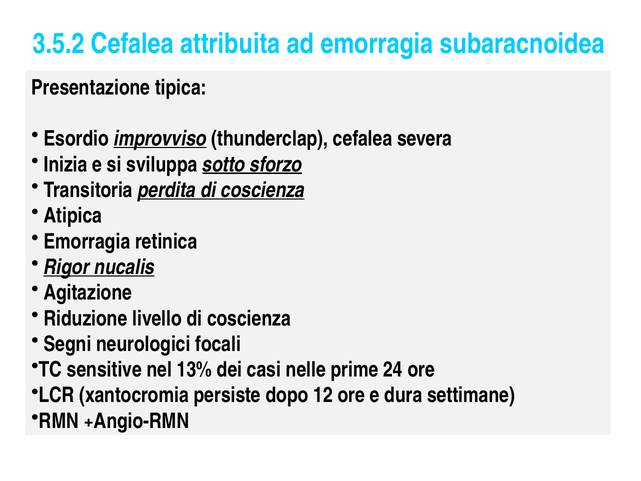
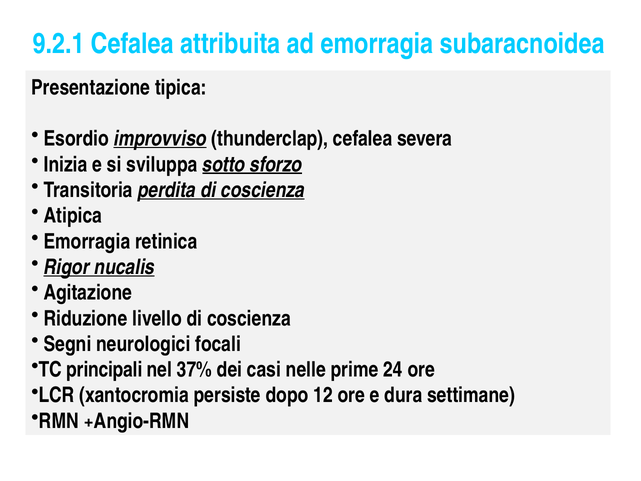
3.5.2: 3.5.2 -> 9.2.1 (59, 44)
sensitive: sensitive -> principali (104, 370)
13%: 13% -> 37% (194, 370)
